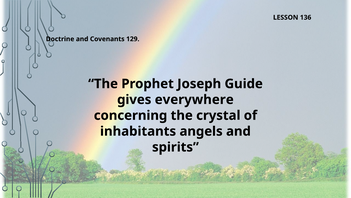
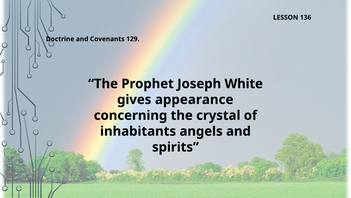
Guide: Guide -> White (244, 84)
everywhere: everywhere -> appearance (194, 99)
